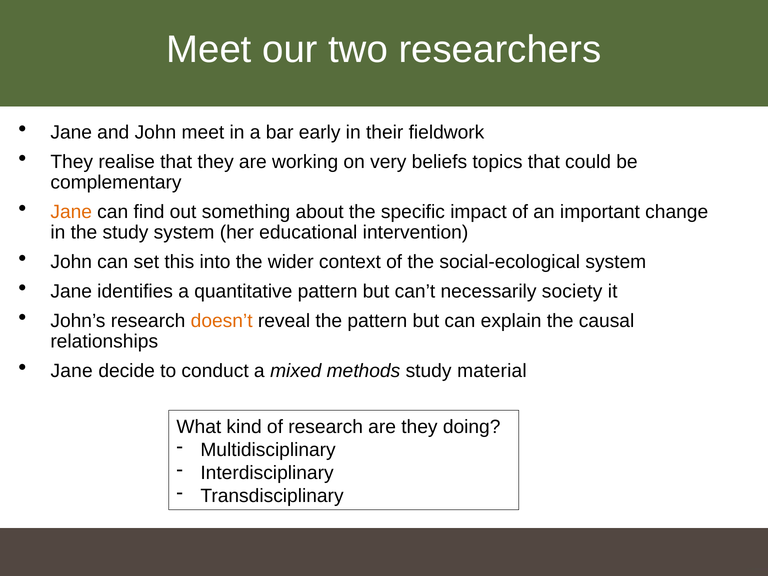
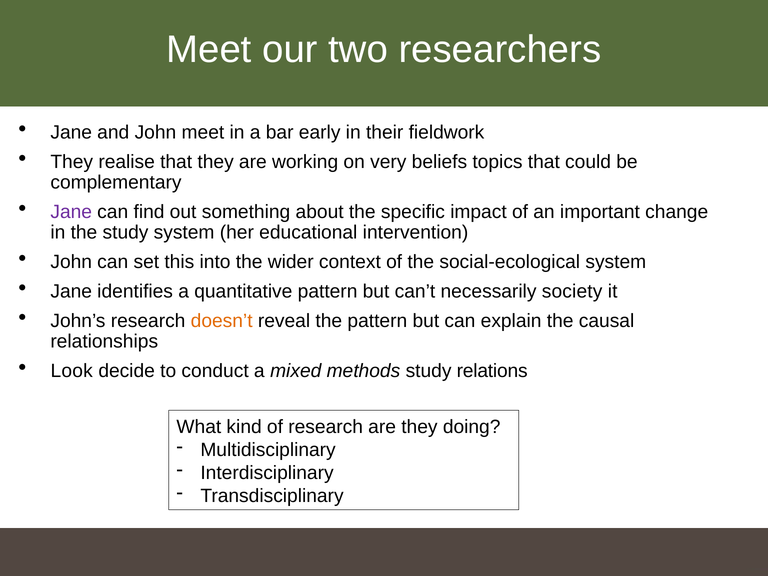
Jane colour: orange -> purple (71, 212)
Jane: Jane -> Look (72, 371)
material: material -> relations (492, 371)
